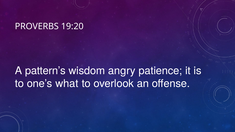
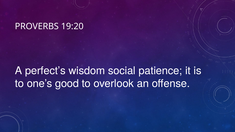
pattern’s: pattern’s -> perfect’s (45, 71)
angry: angry -> social (122, 71)
what: what -> good (67, 84)
